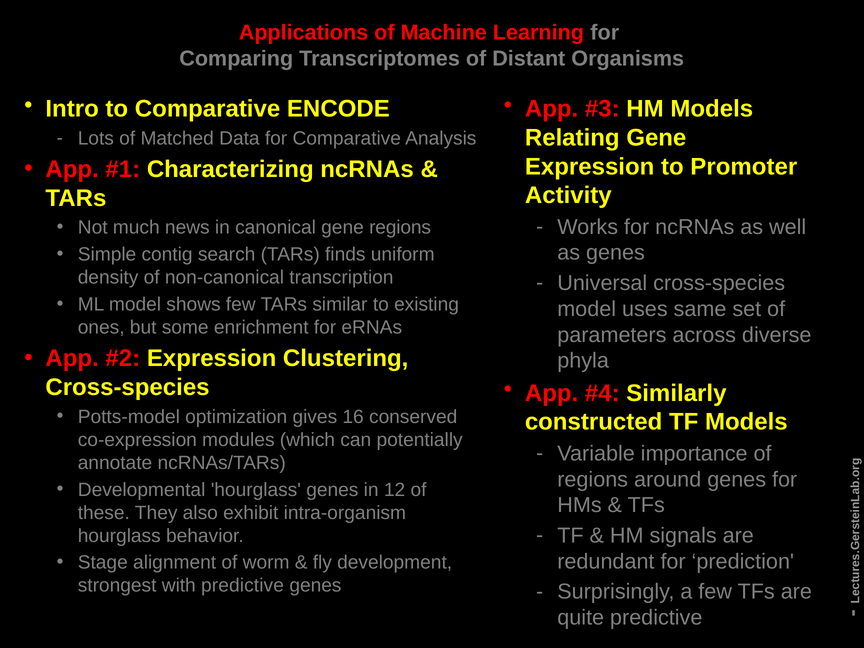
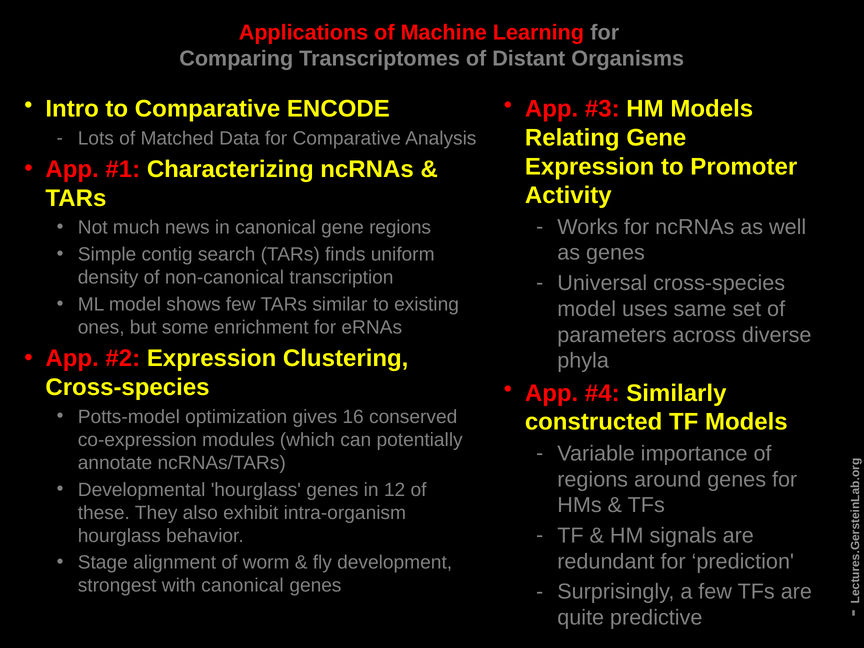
with predictive: predictive -> canonical (242, 586)
